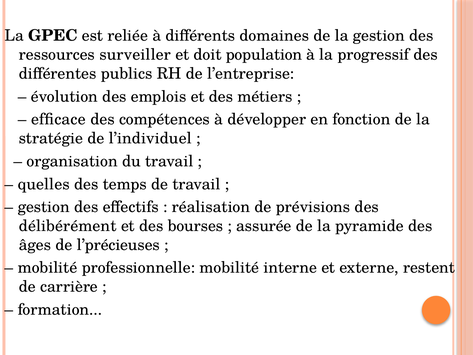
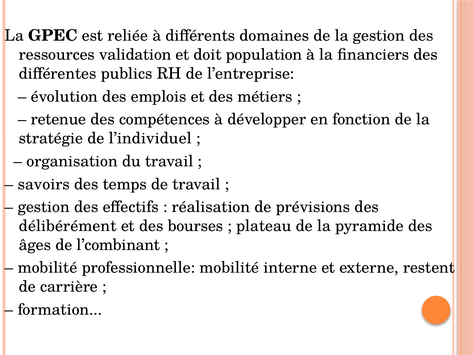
surveiller: surveiller -> validation (135, 55)
progressif: progressif -> ﬁnanciers (373, 55)
efﬁcace: efﬁcace -> retenue (59, 119)
quelles: quelles -> savoirs (44, 184)
assurée: assurée -> plateau (264, 226)
l’précieuses: l’précieuses -> l’combinant (118, 245)
